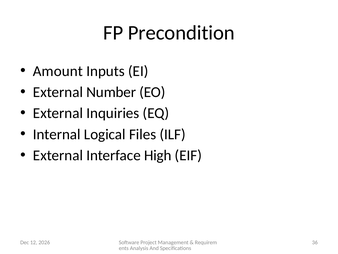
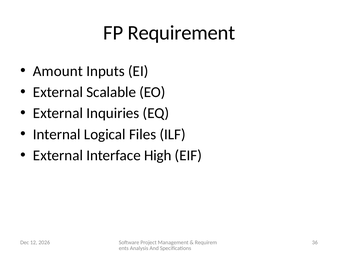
Precondition: Precondition -> Requirement (181, 33)
Number: Number -> Scalable (111, 92)
